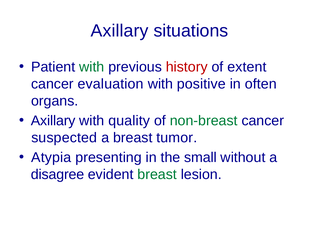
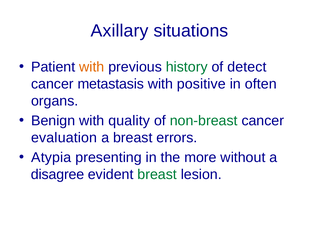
with colour: green -> orange (92, 67)
history colour: red -> green (187, 67)
extent: extent -> detect (247, 67)
evaluation: evaluation -> metastasis (111, 84)
Axillary: Axillary -> Benign (53, 121)
suspected: suspected -> evaluation (64, 138)
tumor: tumor -> errors (177, 138)
small: small -> more (200, 158)
